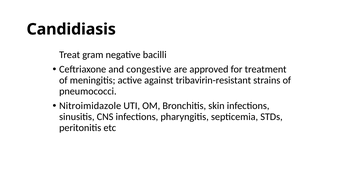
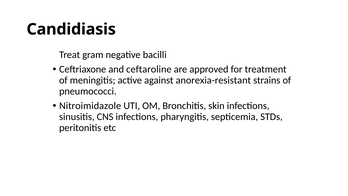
congestive: congestive -> ceftaroline (149, 69)
tribavirin-resistant: tribavirin-resistant -> anorexia-resistant (213, 80)
